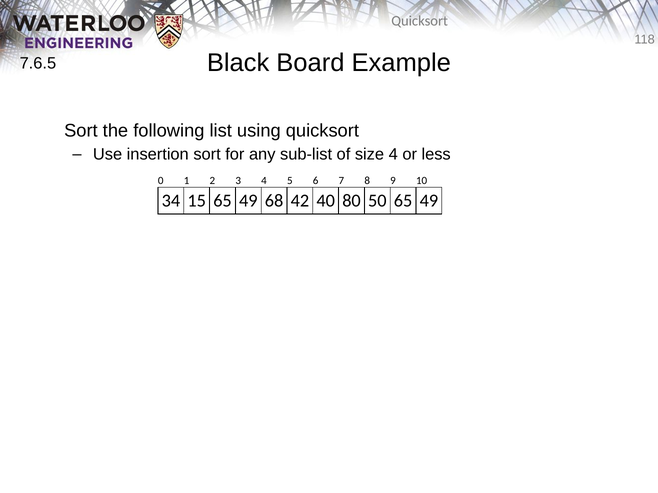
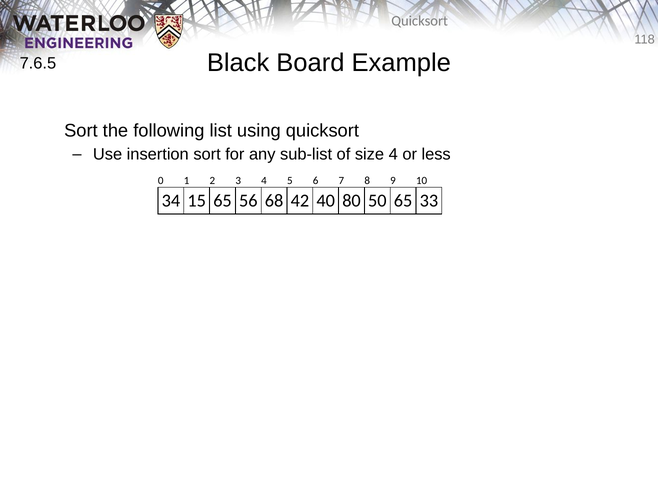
15 65 49: 49 -> 56 (248, 201)
50 65 49: 49 -> 33 (429, 201)
